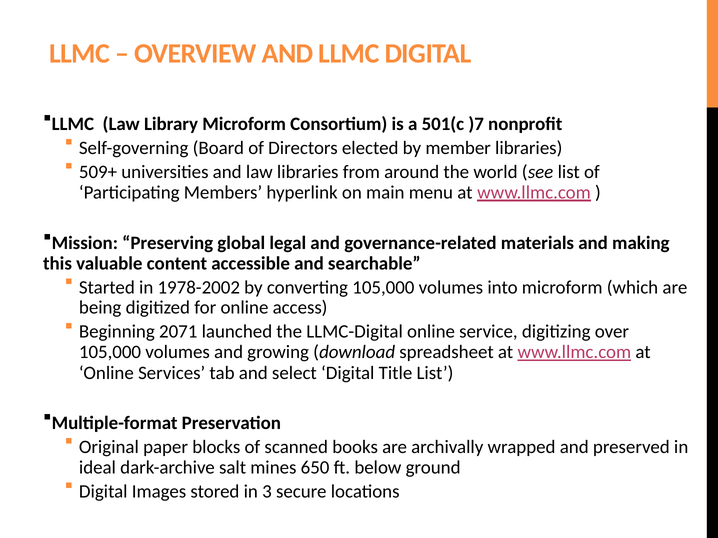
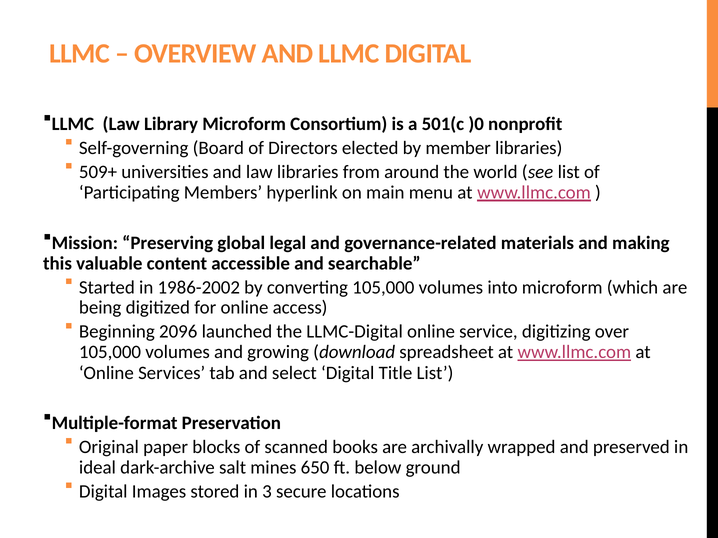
)7: )7 -> )0 (476, 124)
1978-2002: 1978-2002 -> 1986-2002 (199, 288)
2071: 2071 -> 2096 (178, 332)
